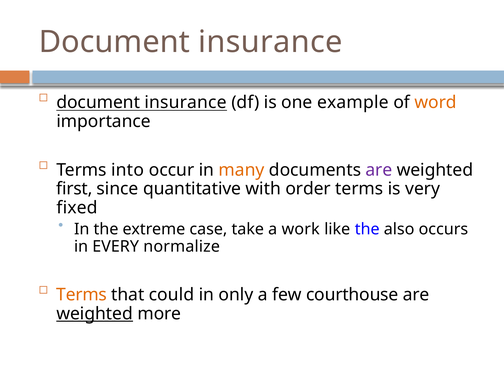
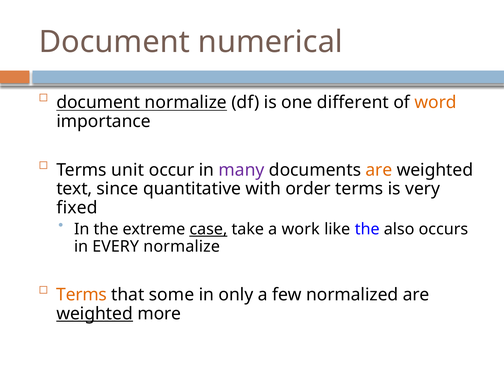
insurance: insurance -> numerical (270, 42)
insurance: insurance -> normalize (186, 102)
example: example -> different (353, 102)
into: into -> unit (128, 170)
many colour: orange -> purple (242, 170)
are colour: purple -> orange (379, 170)
first: first -> text (74, 189)
case underline: none -> present (208, 229)
could: could -> some (172, 295)
courthouse: courthouse -> normalized (352, 295)
